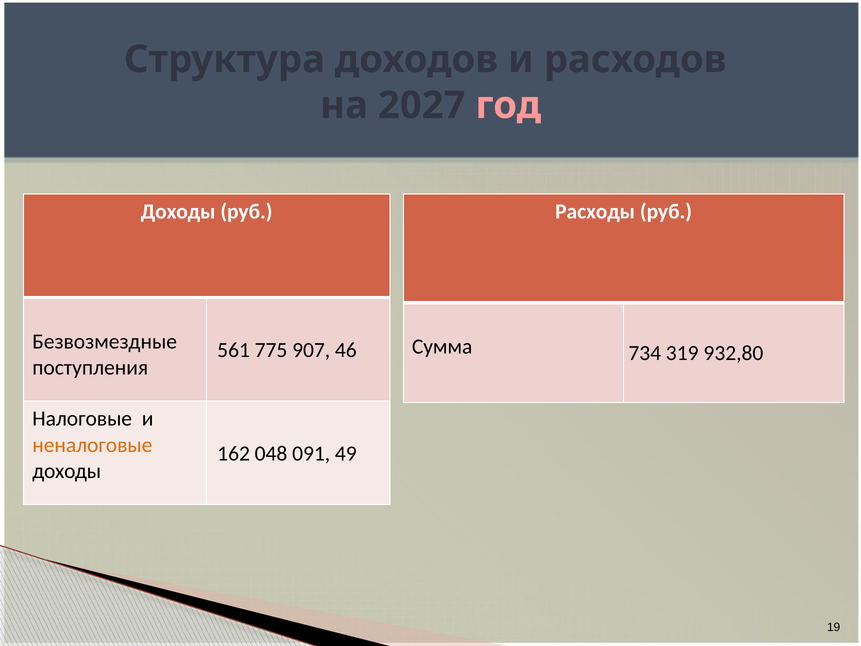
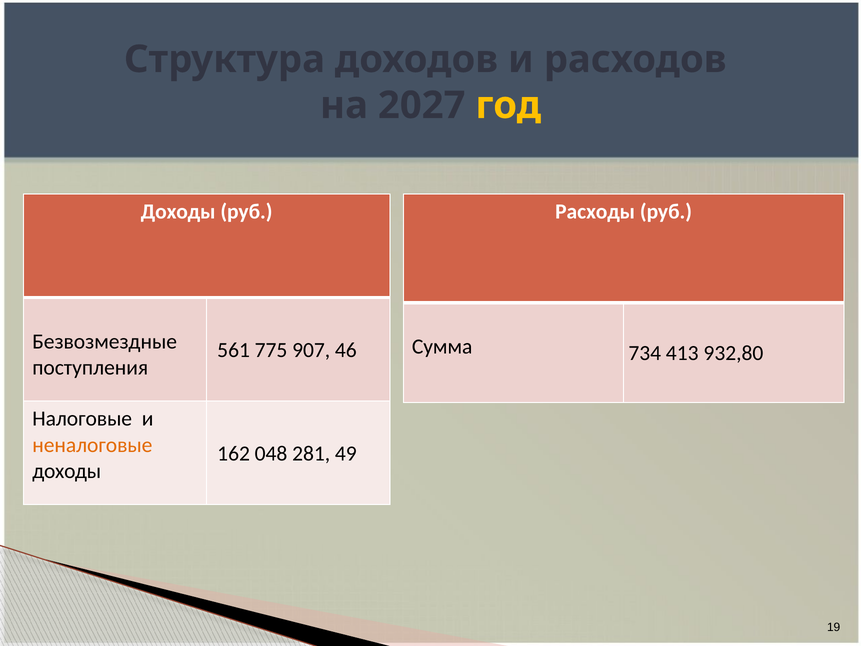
год colour: pink -> yellow (508, 105)
319: 319 -> 413 (682, 353)
091: 091 -> 281 (311, 453)
